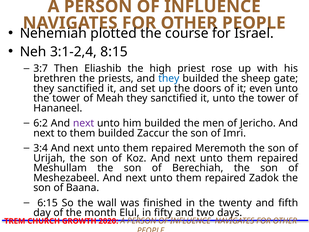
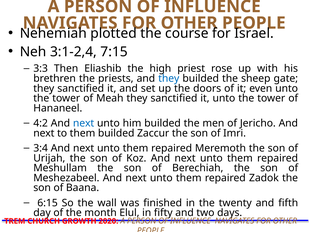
8:15: 8:15 -> 7:15 (114, 52)
3:7: 3:7 -> 3:3 (41, 68)
6:2: 6:2 -> 4:2 (41, 123)
next colour: purple -> blue (84, 123)
